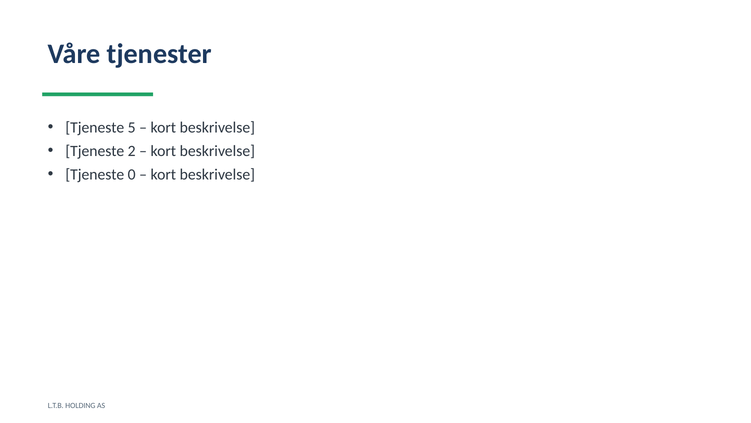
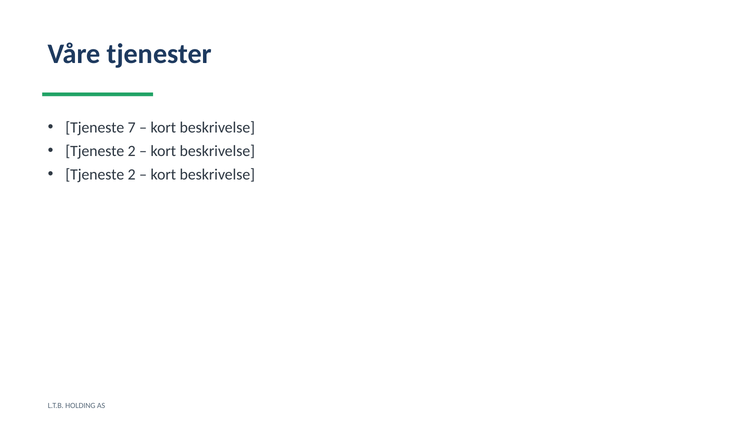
5: 5 -> 7 (132, 127)
0: 0 -> 2 (132, 174)
